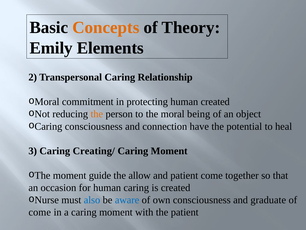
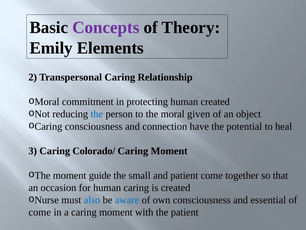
Concepts colour: orange -> purple (106, 27)
the colour: orange -> blue (97, 114)
being: being -> given (199, 114)
Creating/: Creating/ -> Colorado/ (94, 151)
allow: allow -> small (140, 175)
graduate: graduate -> essential (268, 200)
